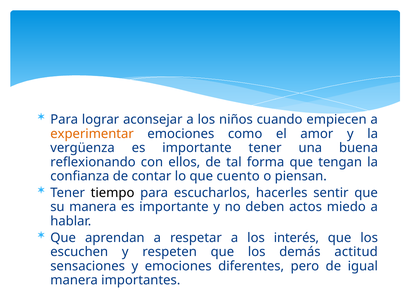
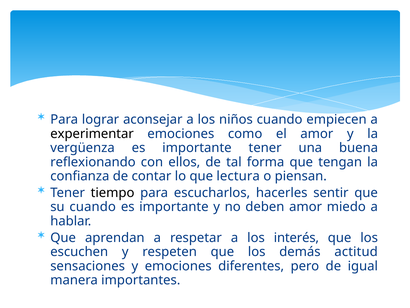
experimentar colour: orange -> black (92, 134)
cuento: cuento -> lectura (238, 176)
su manera: manera -> cuando (93, 207)
deben actos: actos -> amor (306, 207)
